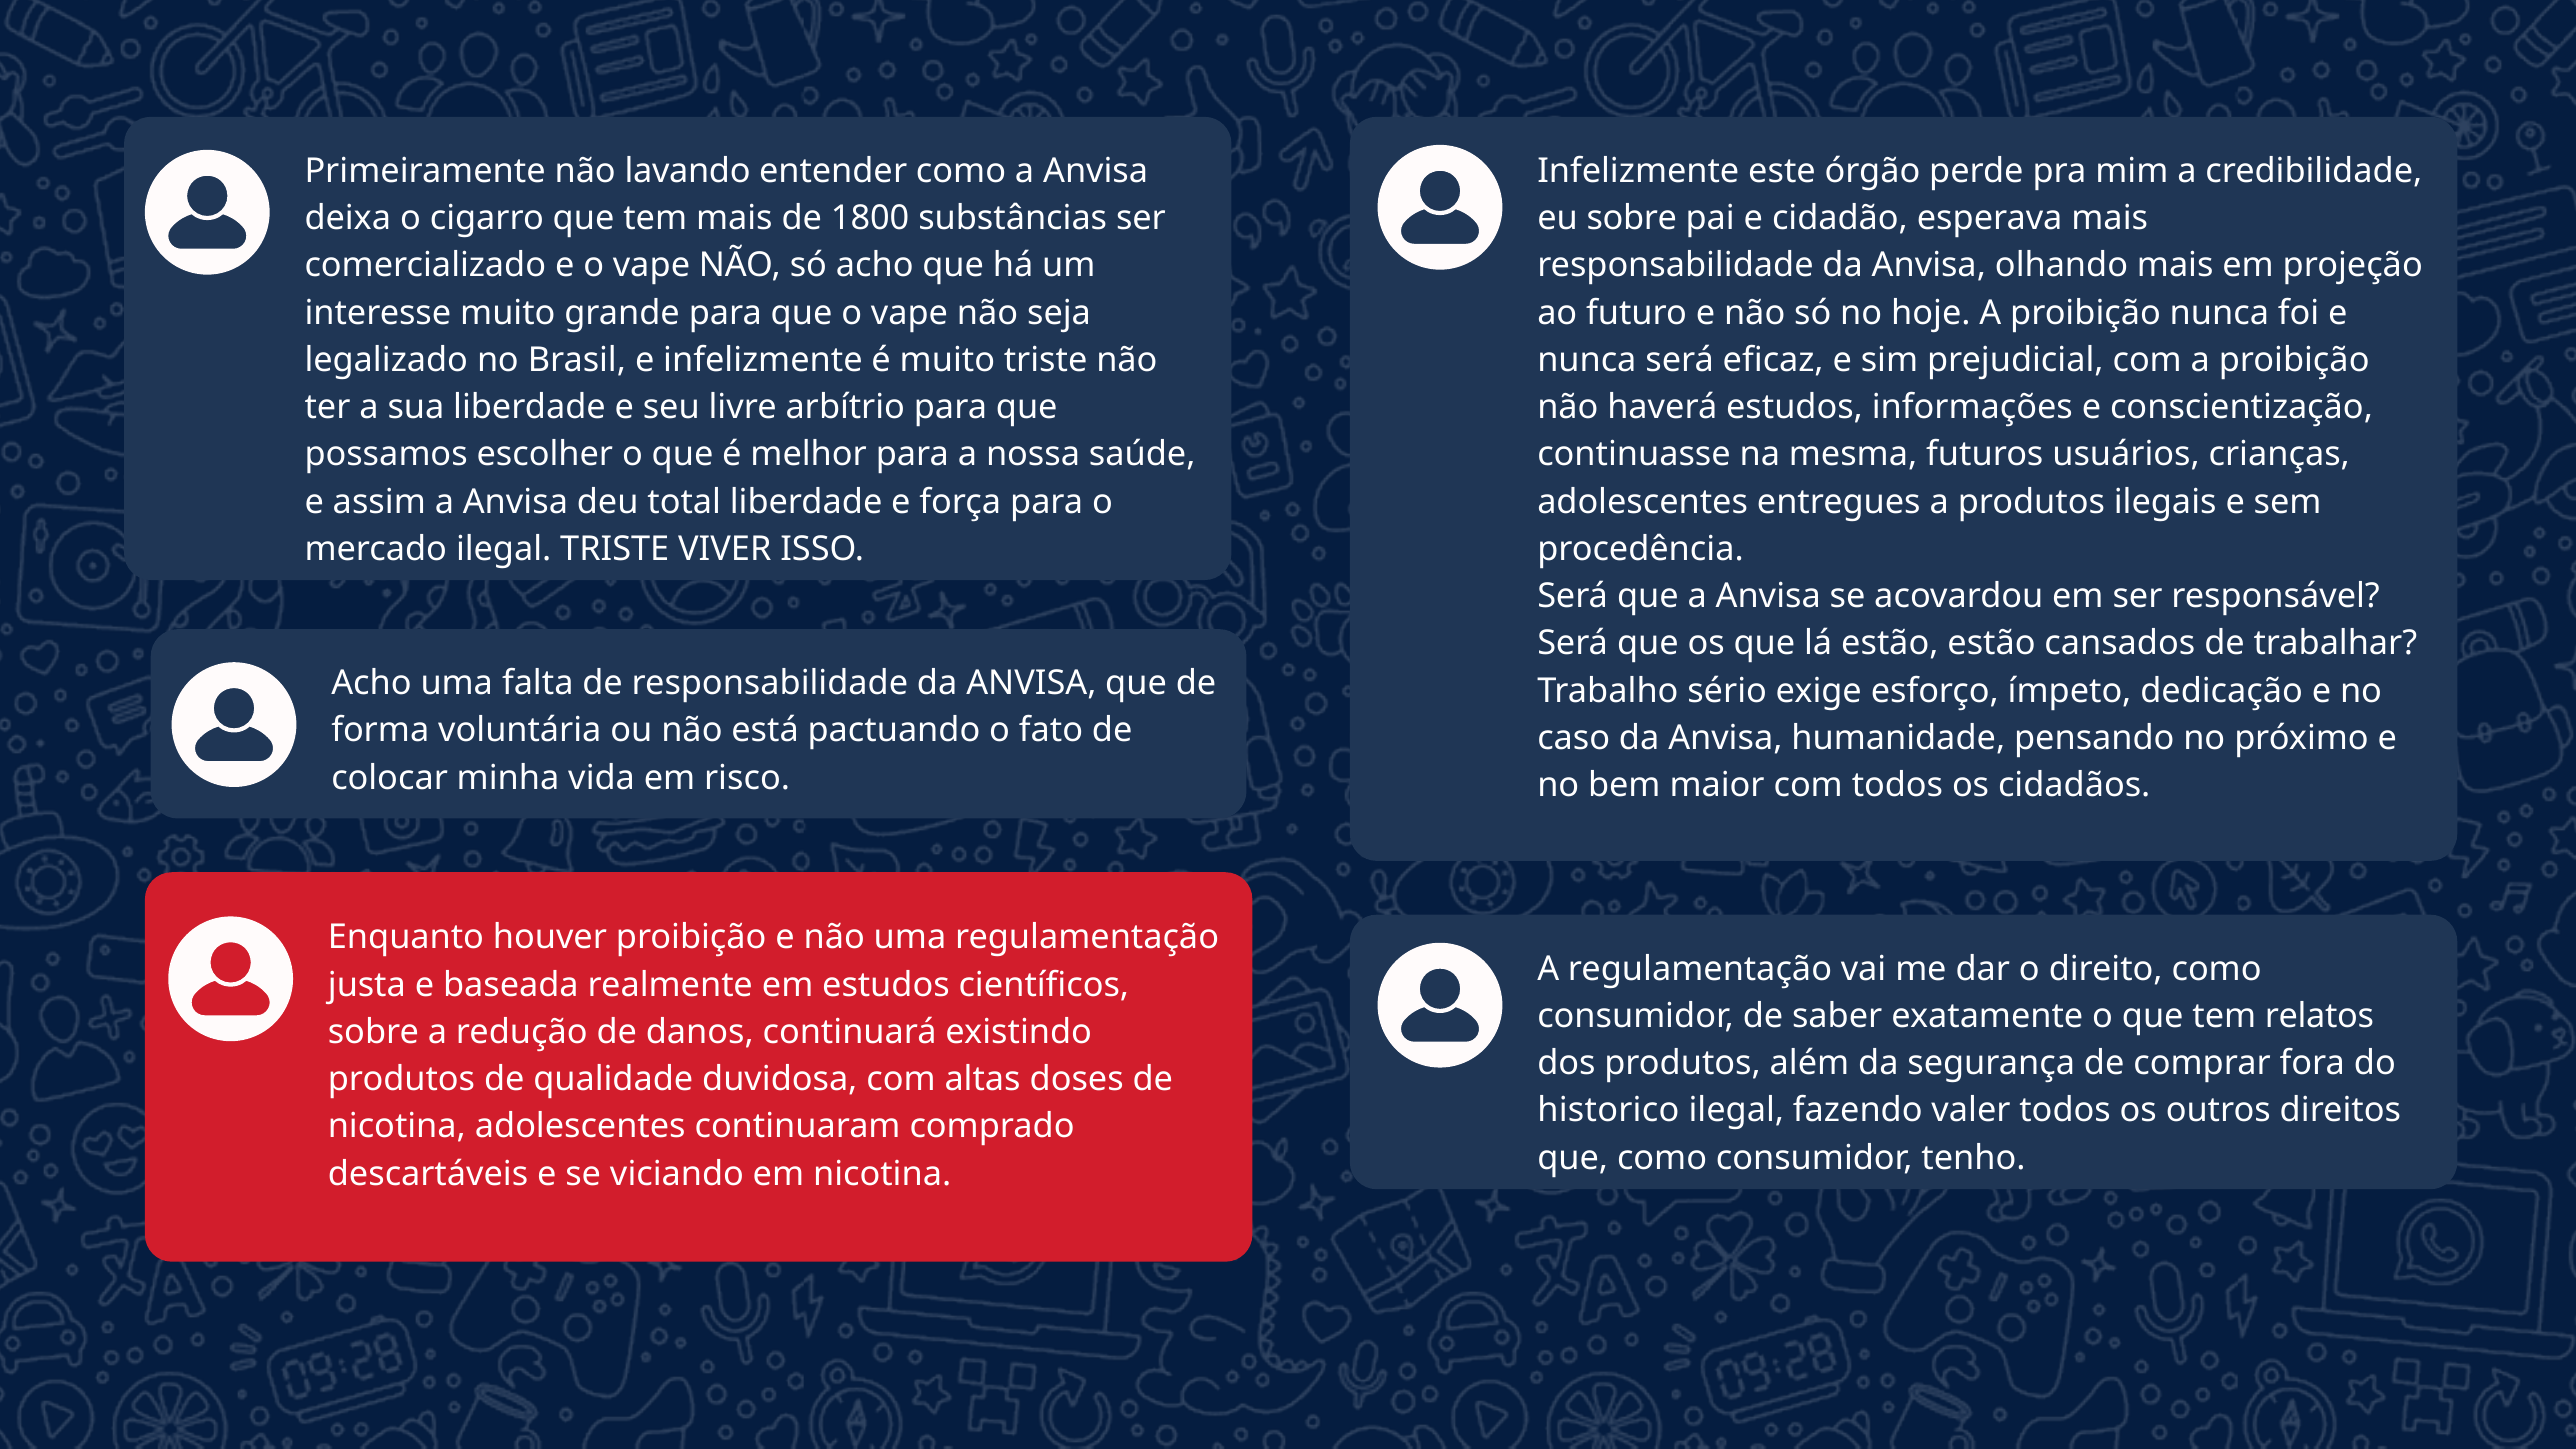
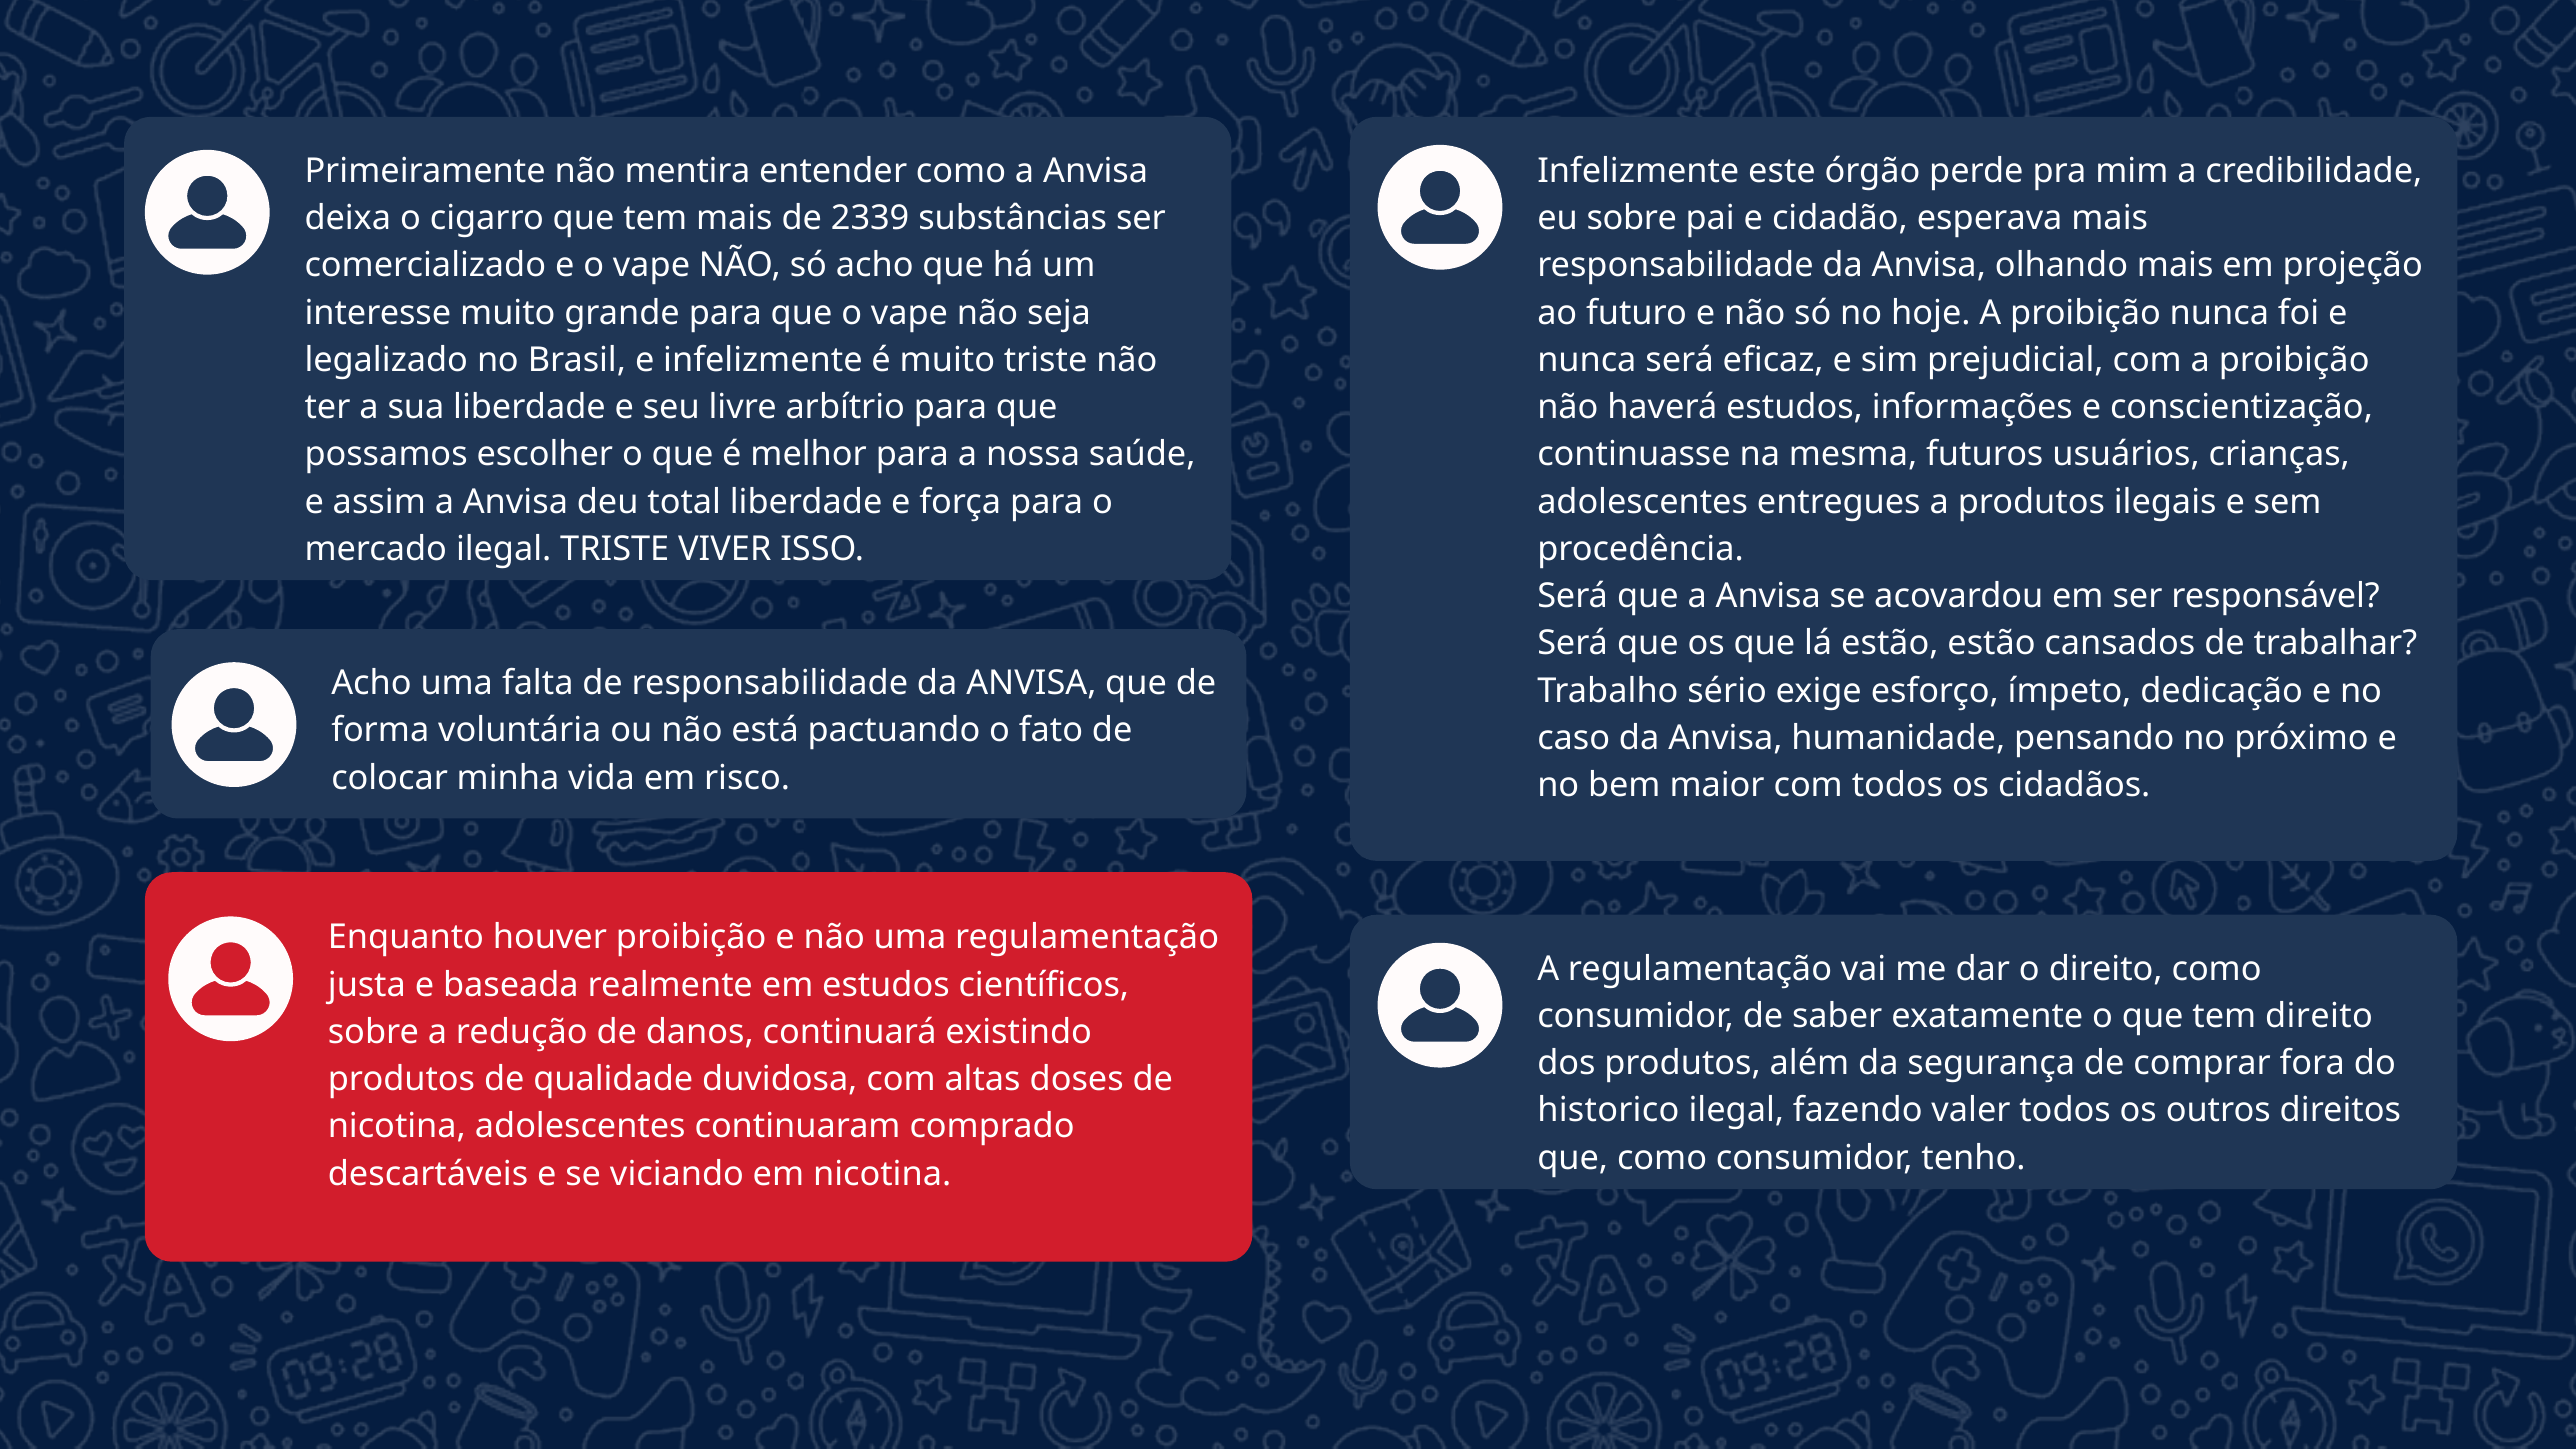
lavando: lavando -> mentira (688, 171)
1800: 1800 -> 2339 (870, 218)
tem relatos: relatos -> direito (2319, 1016)
